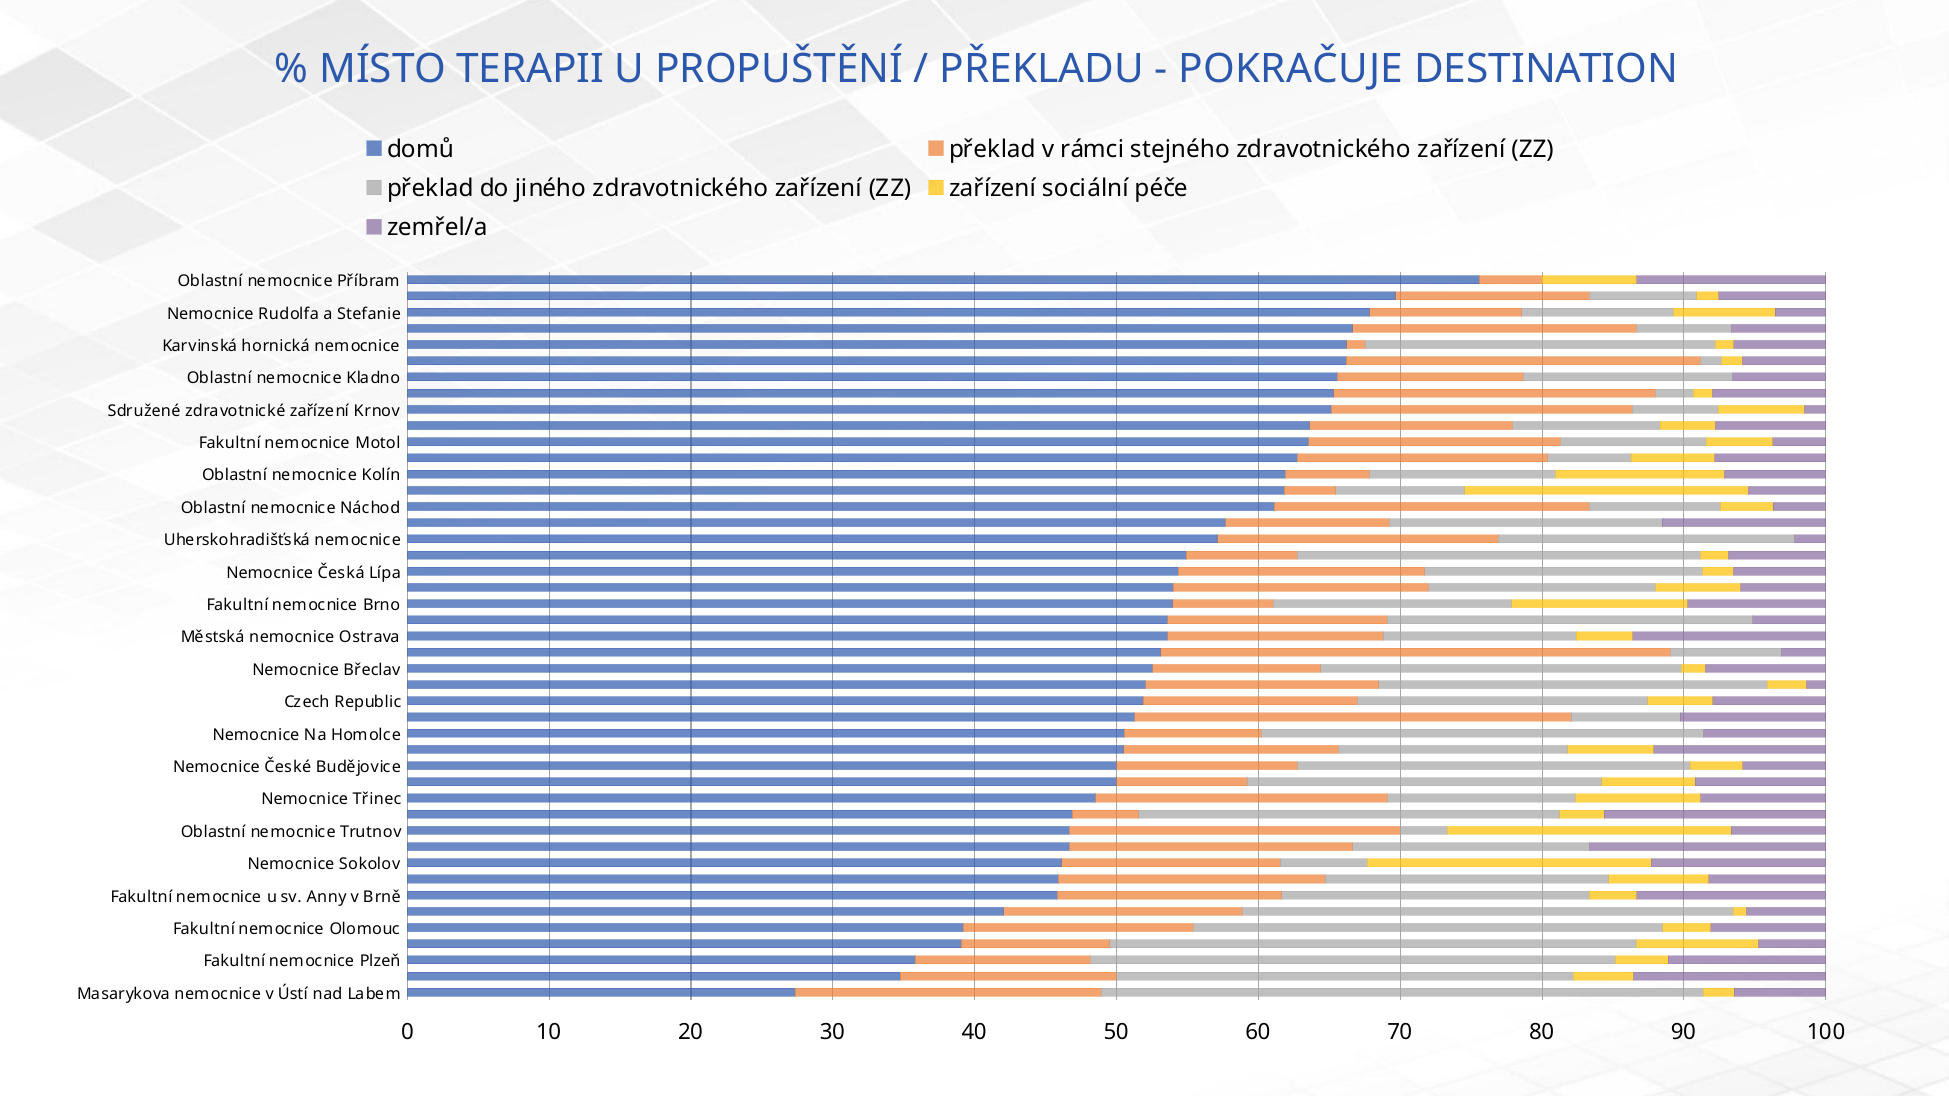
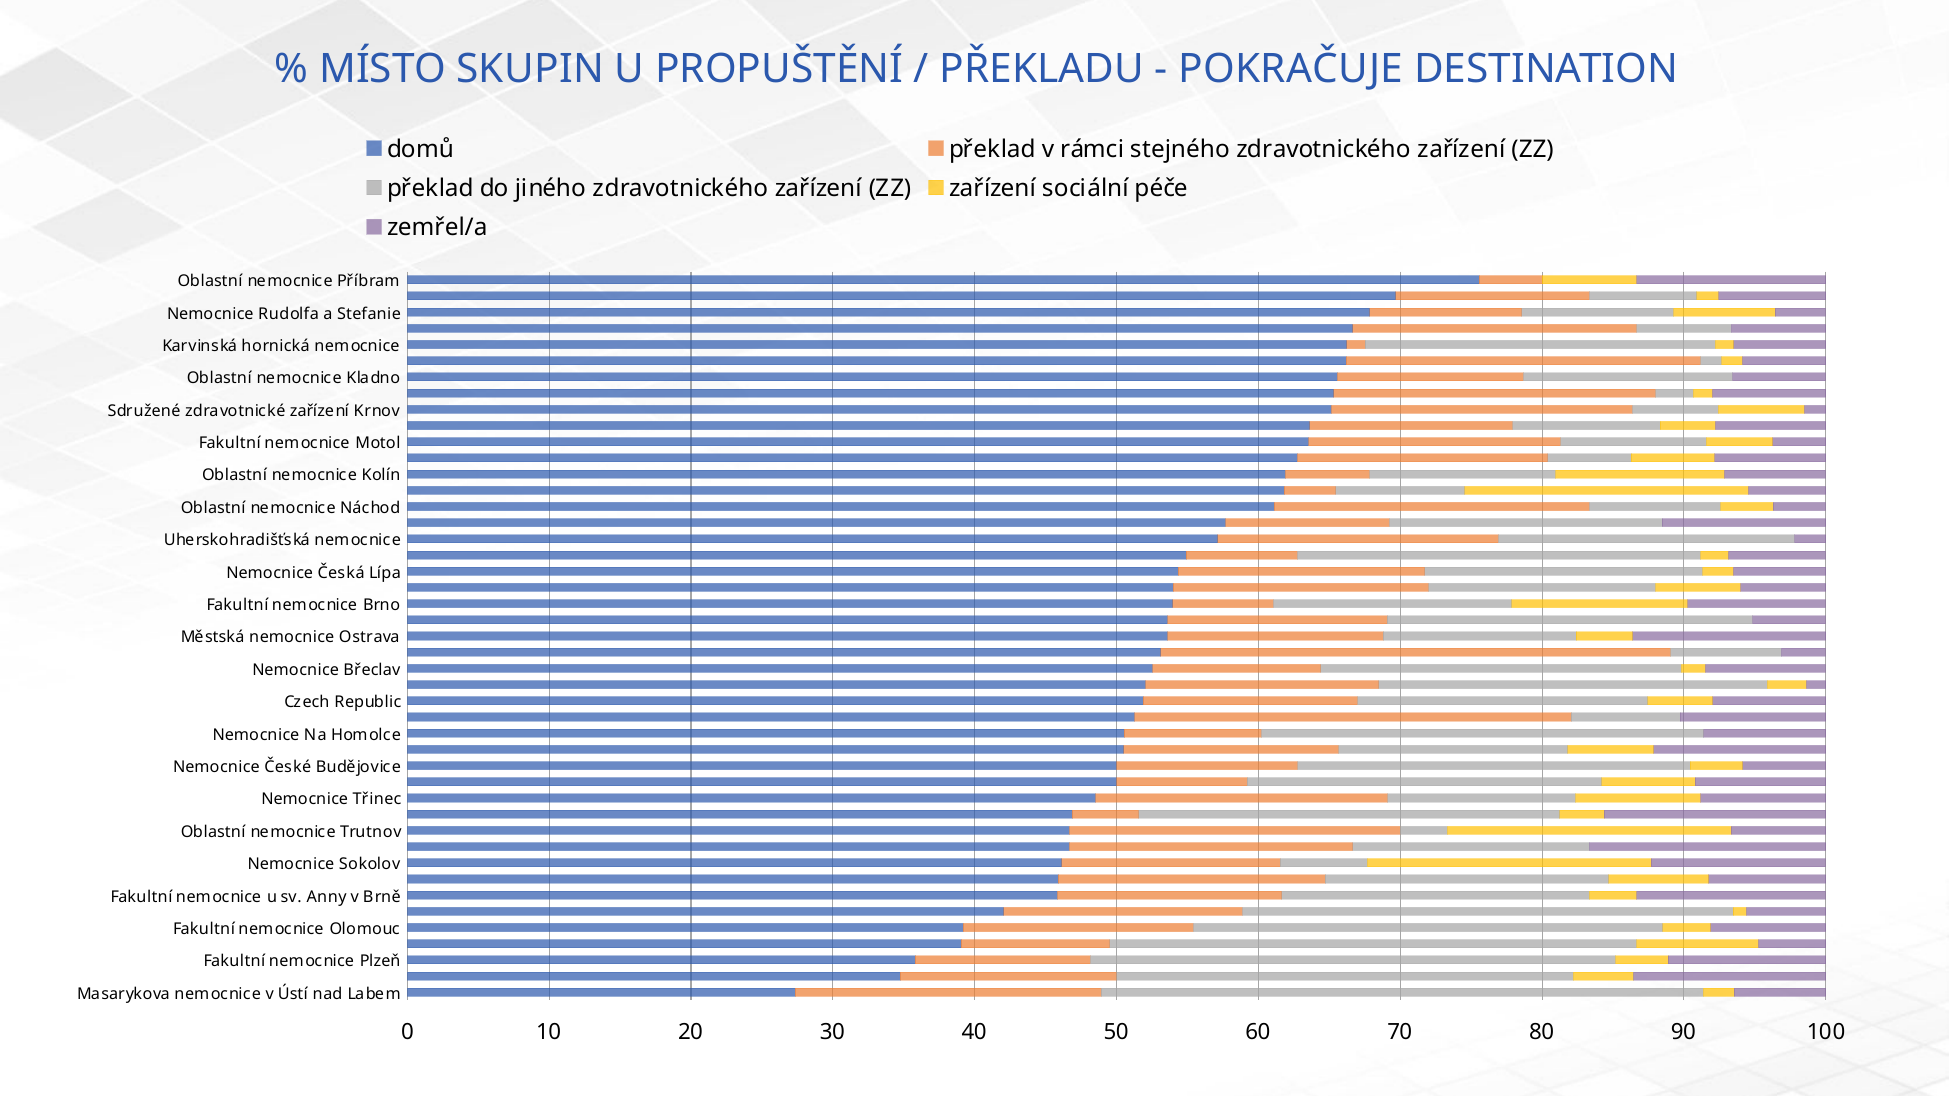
TERAPII: TERAPII -> SKUPIN (530, 69)
